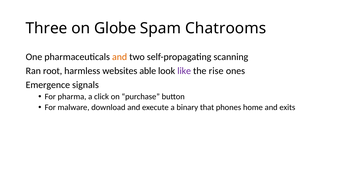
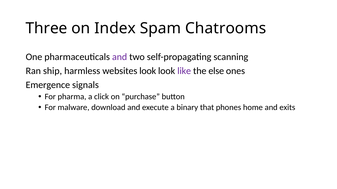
Globe: Globe -> Index (115, 28)
and colour: orange -> purple (120, 57)
root: root -> ship (53, 71)
websites able: able -> look (148, 71)
rise: rise -> else (216, 71)
